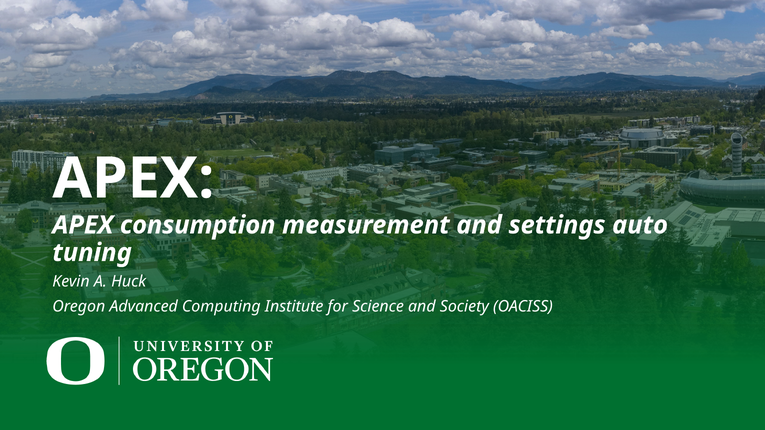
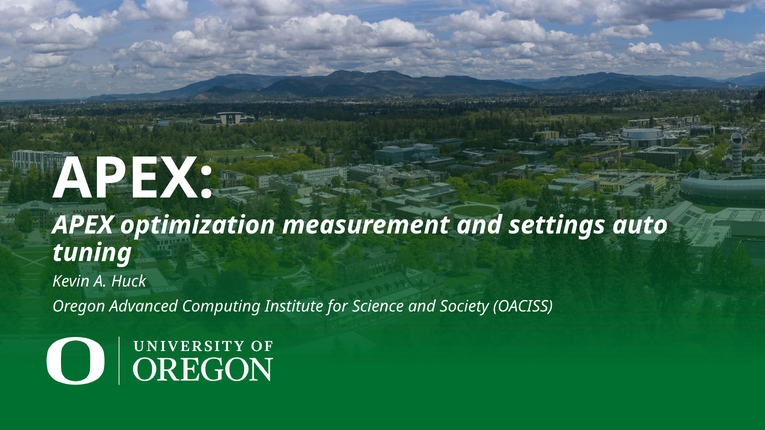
consumption: consumption -> optimization (198, 225)
